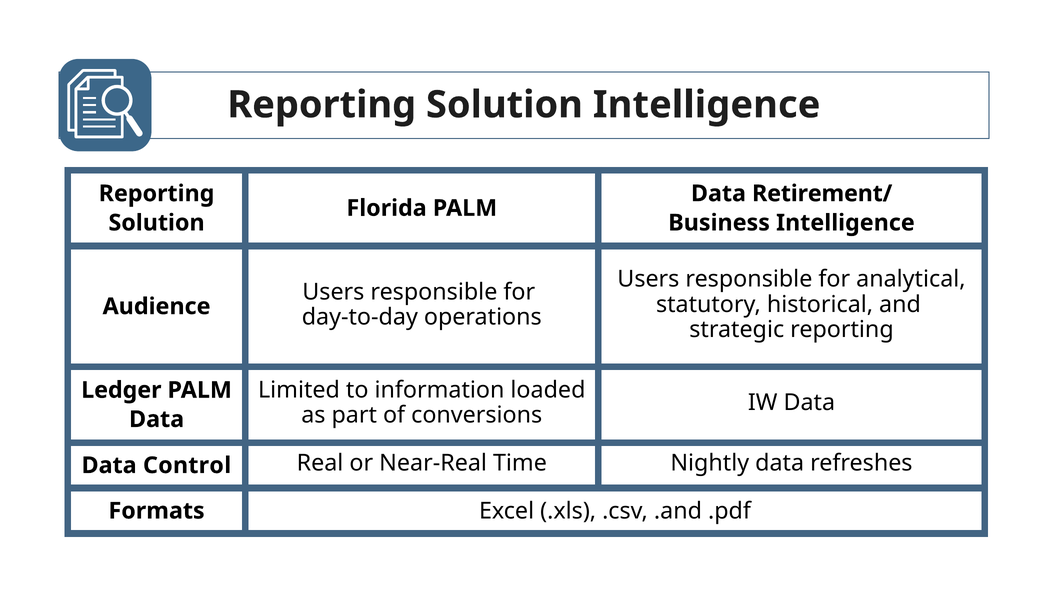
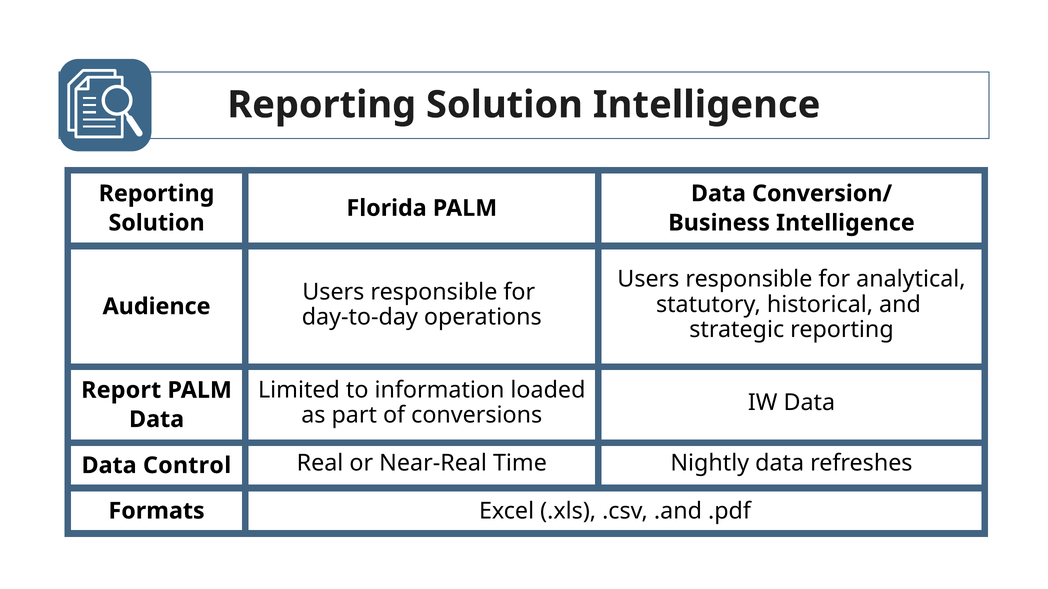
Retirement/: Retirement/ -> Conversion/ (822, 194)
Ledger: Ledger -> Report (121, 390)
